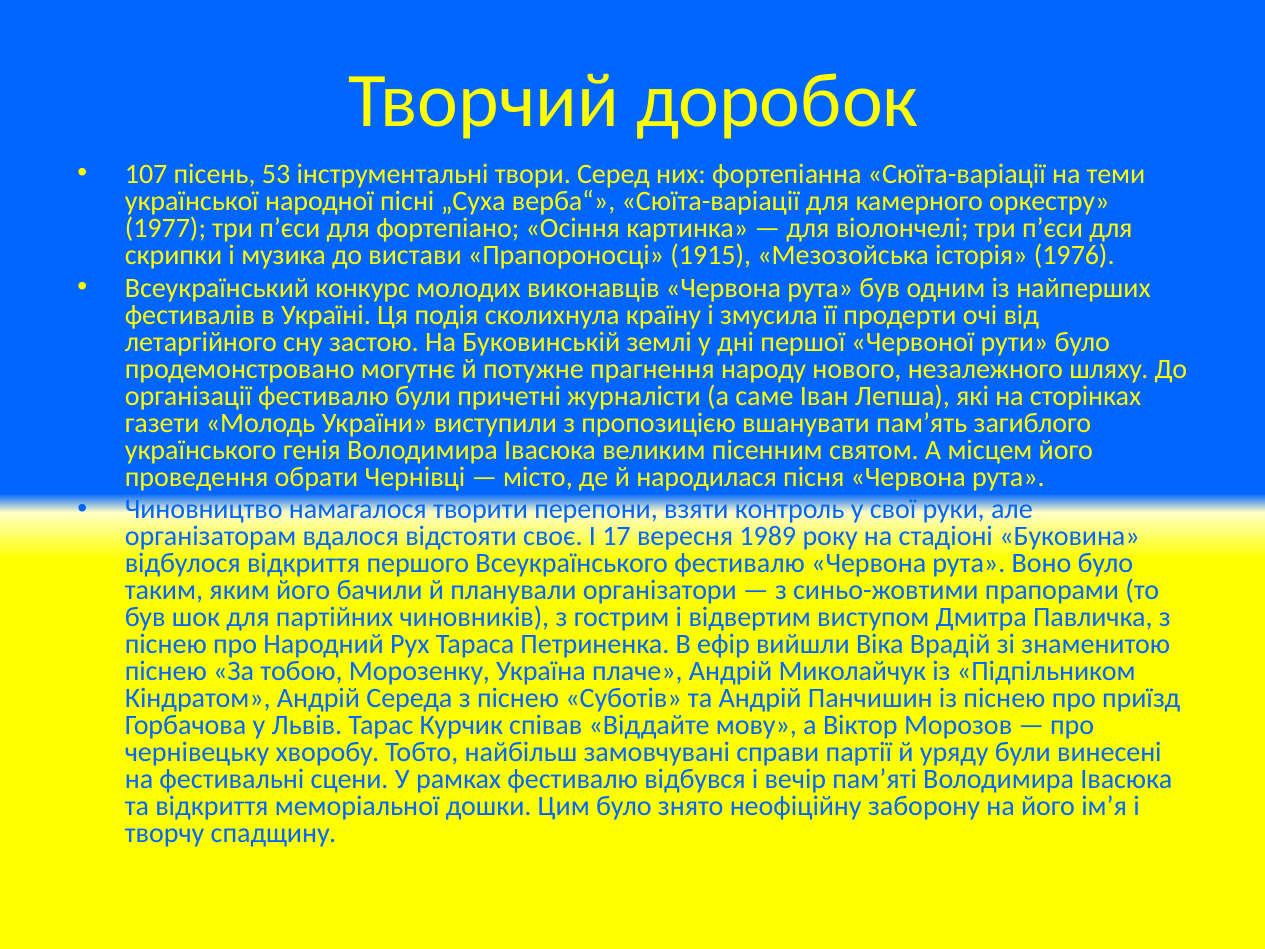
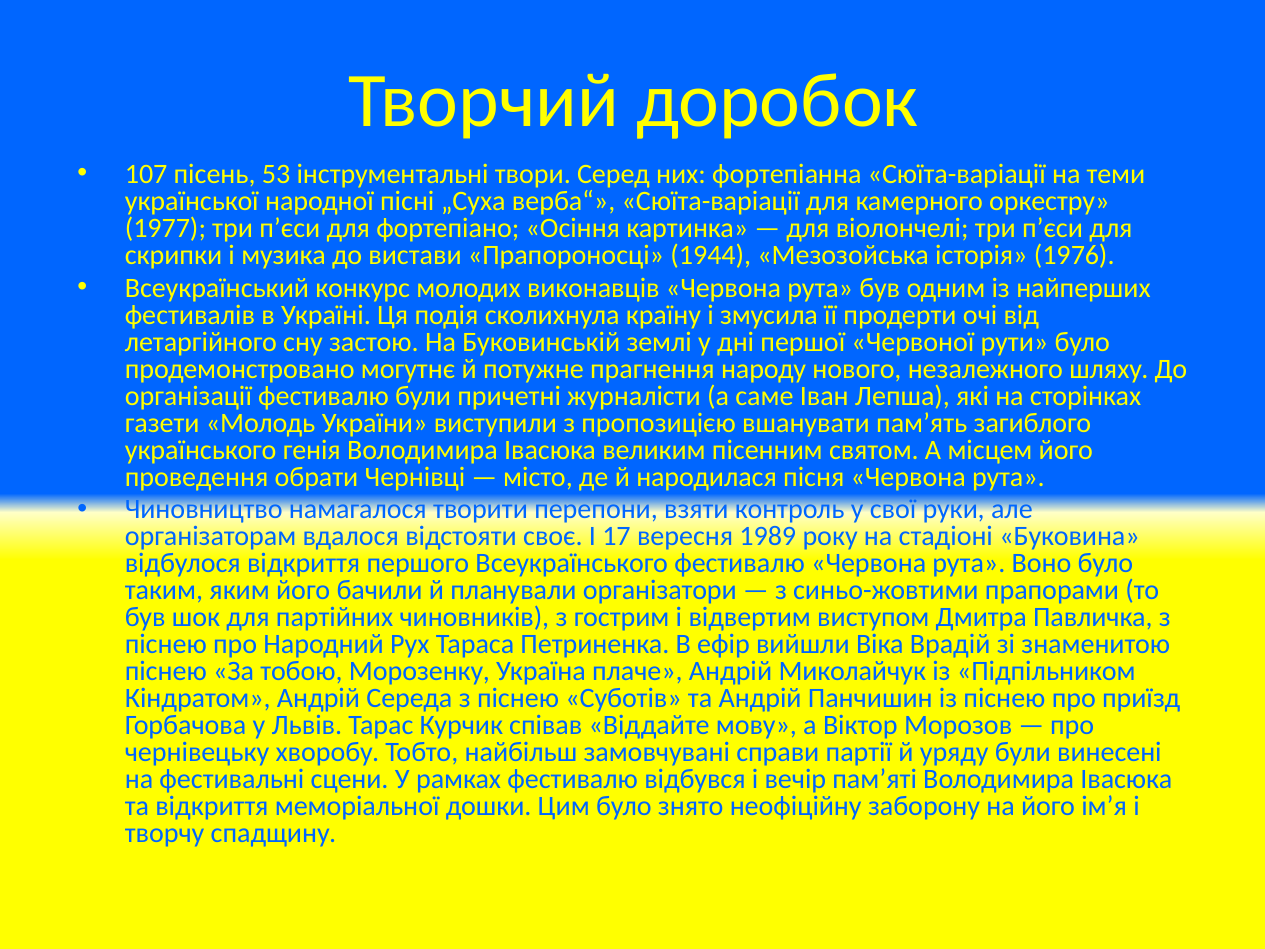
1915: 1915 -> 1944 (711, 255)
